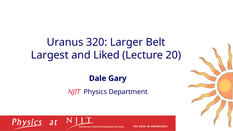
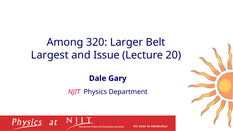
Uranus: Uranus -> Among (65, 42)
Liked: Liked -> Issue (106, 55)
